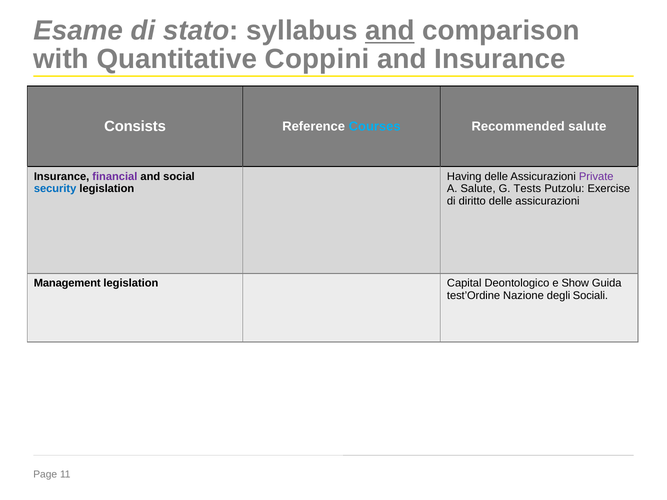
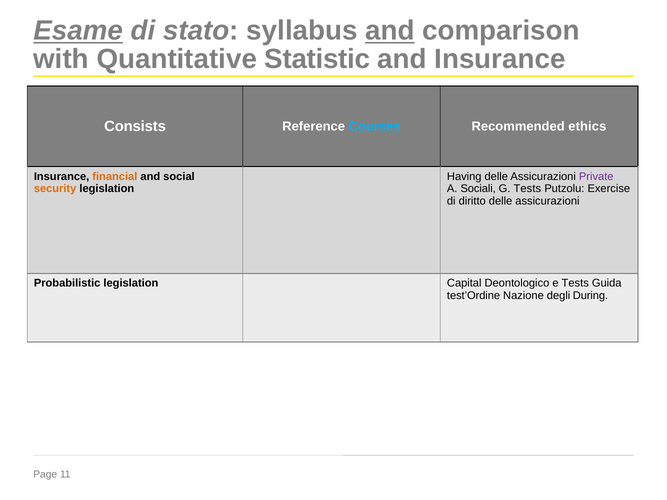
Esame underline: none -> present (78, 31)
Coppini: Coppini -> Statistic (317, 59)
Recommended salute: salute -> ethics (587, 127)
financial colour: purple -> orange (115, 176)
security colour: blue -> orange (55, 189)
A Salute: Salute -> Sociali (478, 189)
Management: Management -> Probabilistic (67, 283)
e Show: Show -> Tests (575, 283)
Sociali: Sociali -> During (590, 296)
